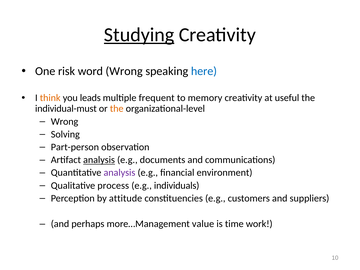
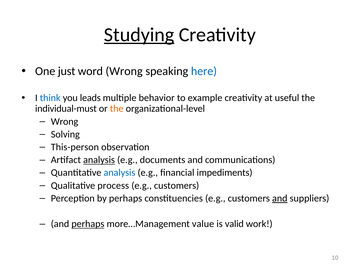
risk: risk -> just (67, 71)
think colour: orange -> blue (50, 98)
frequent: frequent -> behavior (157, 98)
memory: memory -> example (205, 98)
Part-person: Part-person -> This-person (75, 147)
analysis colour: purple -> blue (119, 173)
environment: environment -> impediments (225, 173)
individuals: individuals -> customers (177, 185)
by attitude: attitude -> perhaps (126, 198)
and underline: none -> present (280, 198)
perhaps underline: none -> present (88, 224)
time: time -> valid (234, 224)
